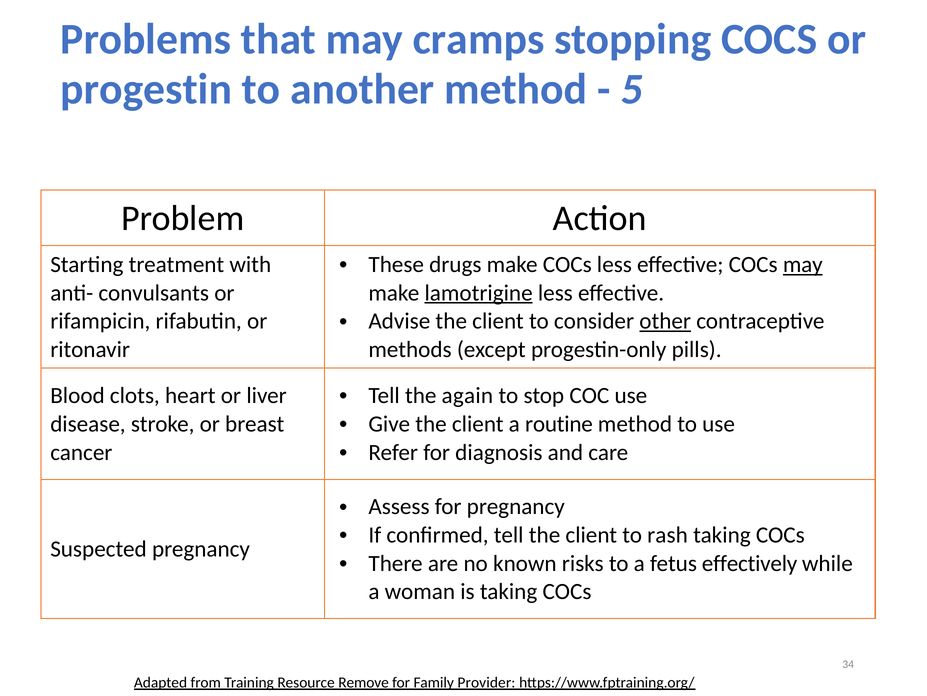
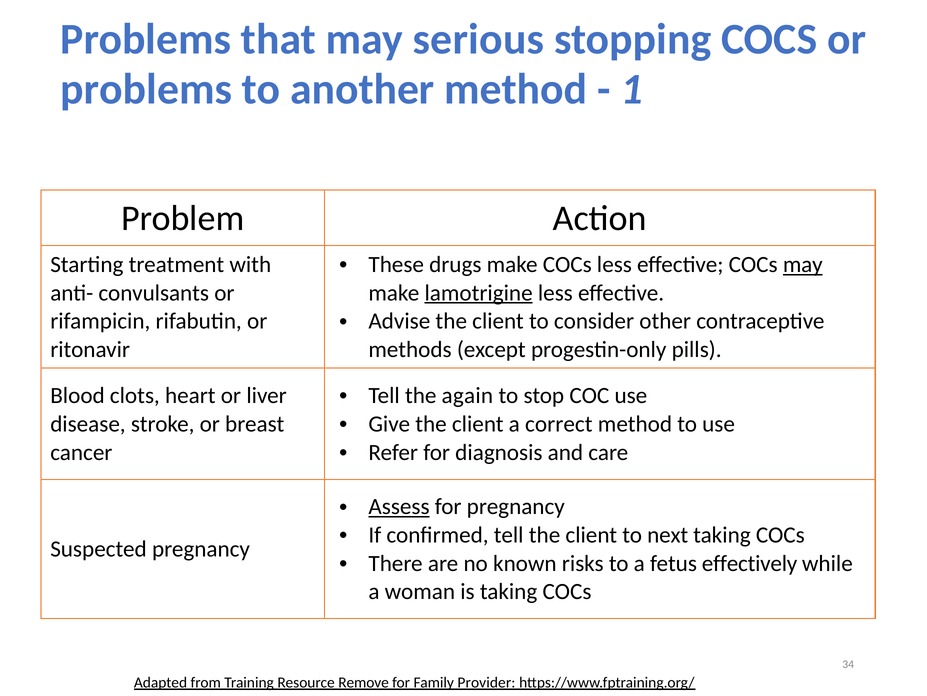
cramps: cramps -> serious (478, 39)
progestin: progestin -> problems (146, 89)
5: 5 -> 1 (632, 89)
other underline: present -> none (665, 321)
routine: routine -> correct (559, 424)
Assess underline: none -> present (399, 506)
rash: rash -> next (668, 535)
